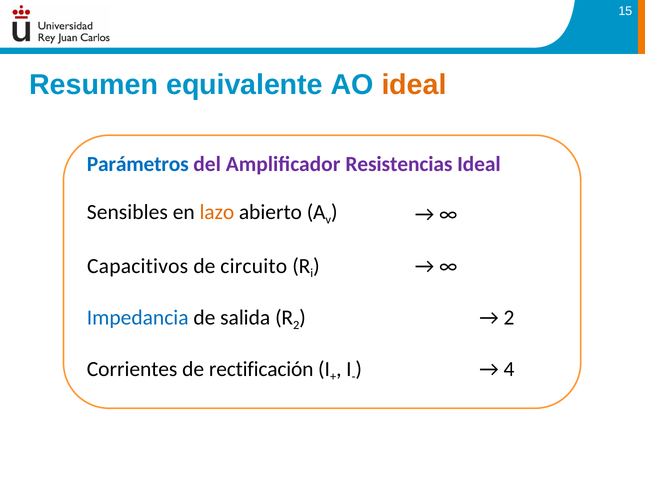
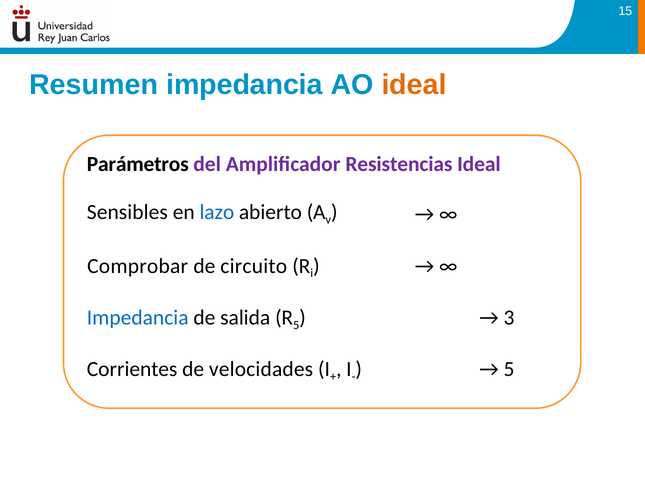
Resumen equivalente: equivalente -> impedancia (244, 84)
Parámetros colour: blue -> black (138, 164)
lazo colour: orange -> blue (217, 212)
Capacitivos: Capacitivos -> Comprobar (138, 266)
2: 2 -> 5 (296, 325)
2: 2 -> 3 (509, 317)
rectificación: rectificación -> velocidades (261, 369)
4: 4 -> 5 (509, 369)
